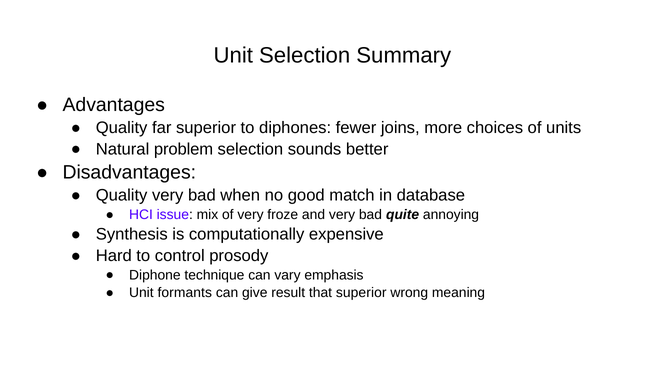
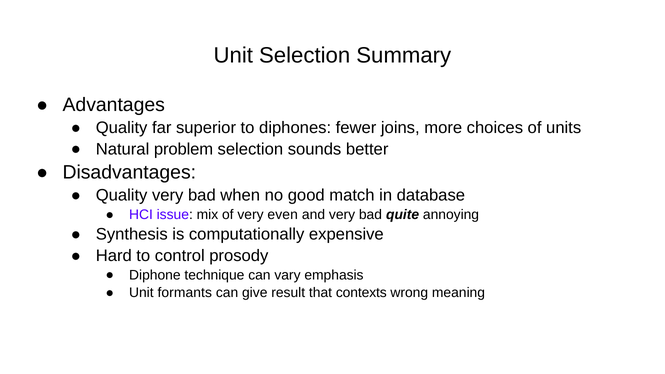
froze: froze -> even (283, 215)
that superior: superior -> contexts (361, 293)
